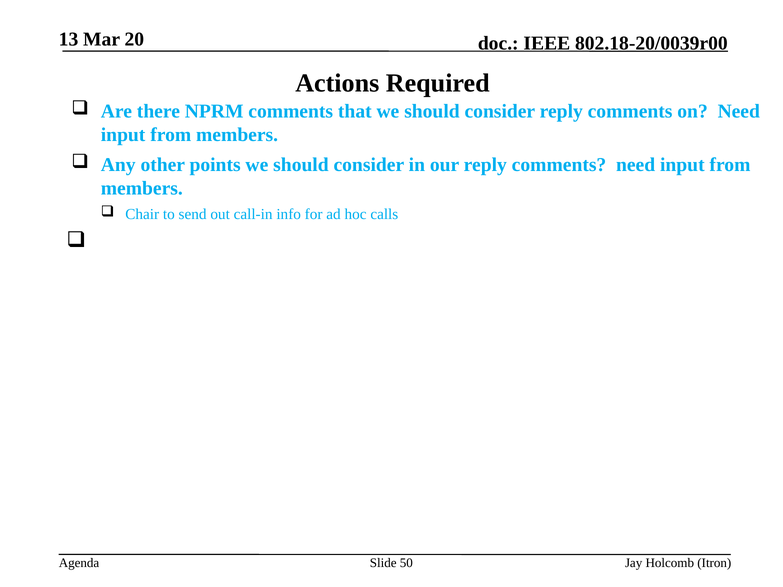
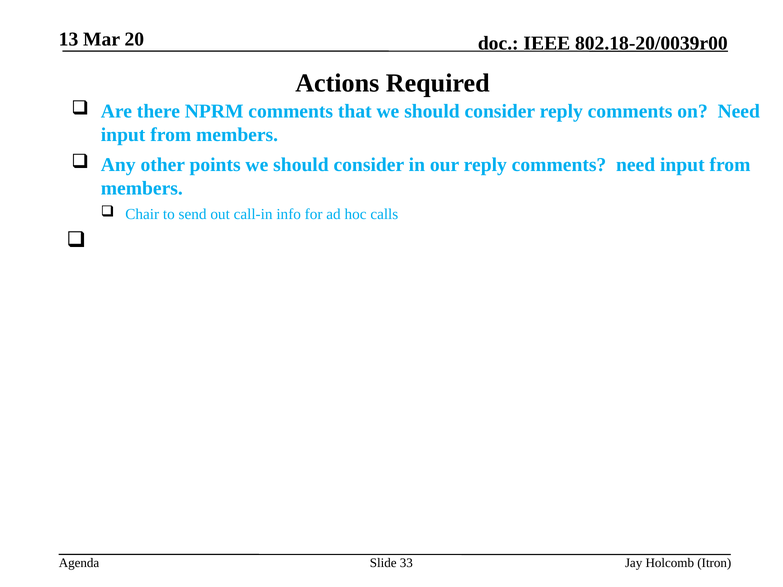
50: 50 -> 33 (406, 563)
